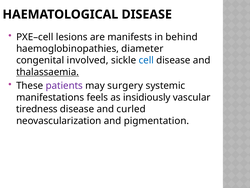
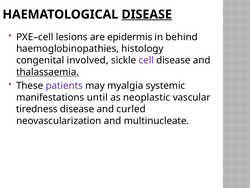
DISEASE underline: none -> present (147, 14)
manifests: manifests -> epidermis (130, 37)
diameter: diameter -> histology (142, 49)
cell colour: blue -> purple (146, 60)
surgery: surgery -> myalgia (125, 86)
feels: feels -> until (97, 97)
insidiously: insidiously -> neoplastic (147, 97)
pigmentation: pigmentation -> multinucleate (156, 120)
